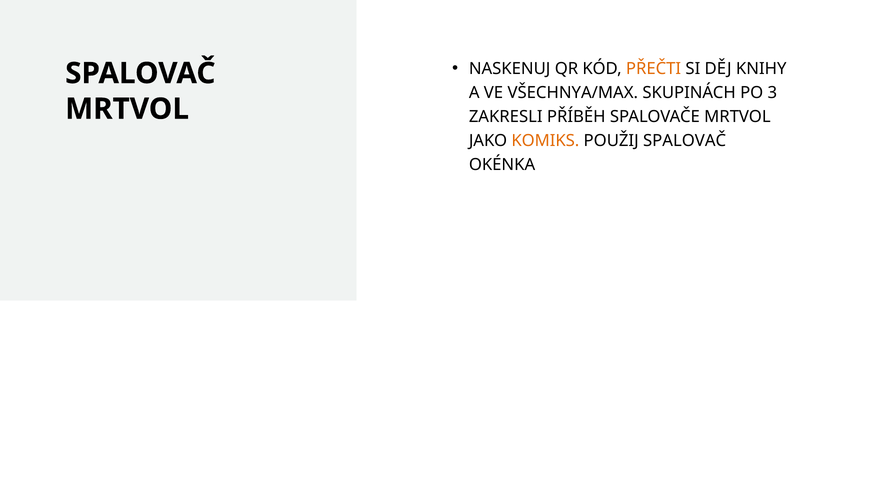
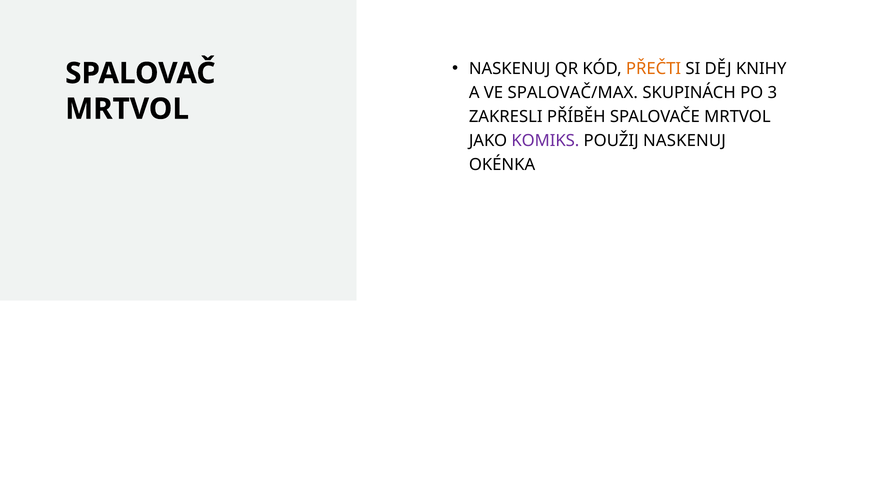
VŠECHNYA/MAX: VŠECHNYA/MAX -> SPALOVAČ/MAX (573, 93)
KOMIKS colour: orange -> purple (545, 141)
POUŽIJ SPALOVAČ: SPALOVAČ -> NASKENUJ (685, 141)
